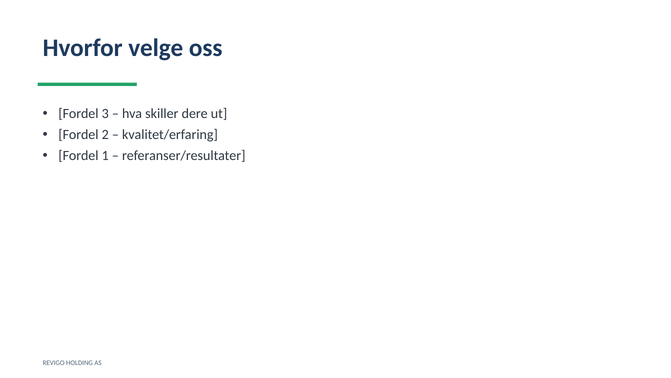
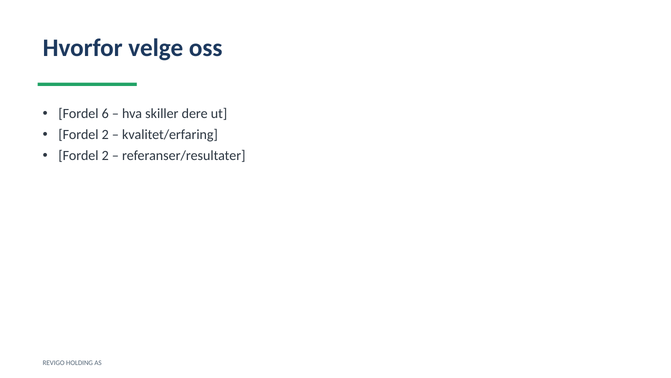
3: 3 -> 6 (105, 114)
1: 1 -> 2 (105, 156)
